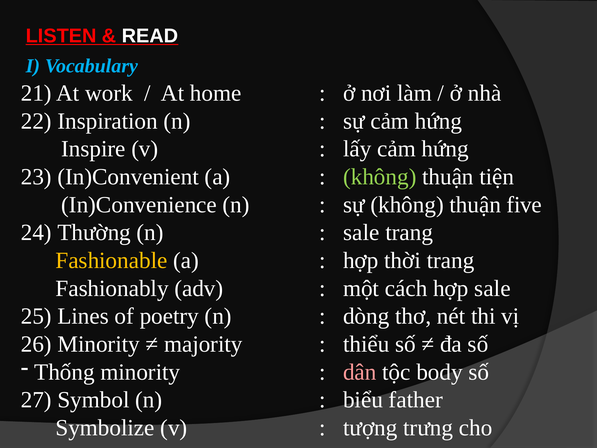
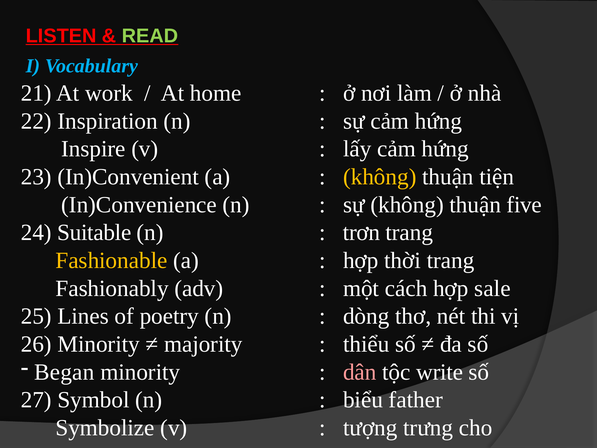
READ colour: white -> light green (150, 36)
không colour: light green -> yellow (380, 177)
Thường: Thường -> Suitable (94, 232)
sale: sale -> trơn (361, 232)
Thống: Thống -> Began (64, 372)
body: body -> write (440, 372)
